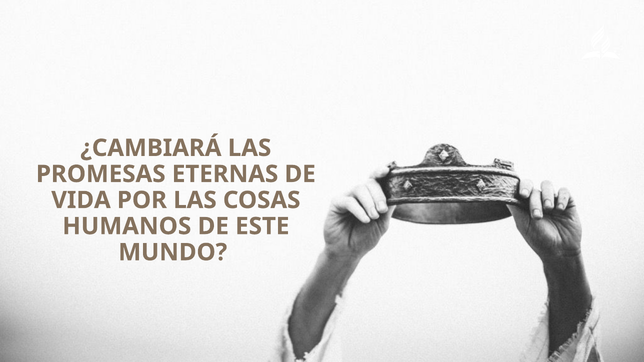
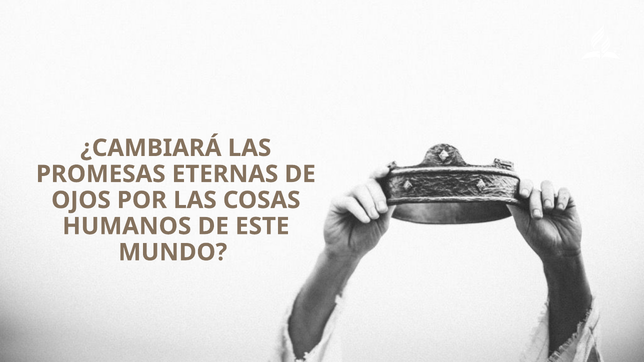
VIDA: VIDA -> OJOS (81, 200)
